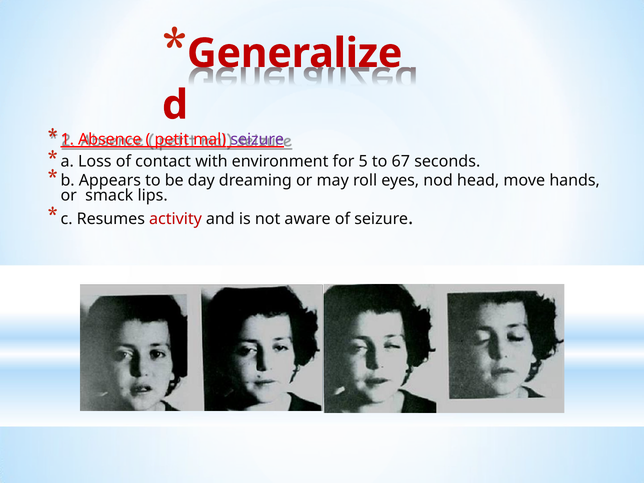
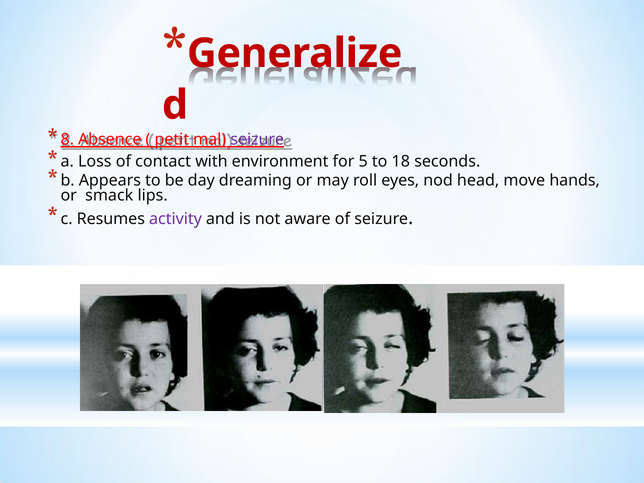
1: 1 -> 8 (67, 139)
67: 67 -> 18 (401, 161)
activity colour: red -> purple (175, 219)
